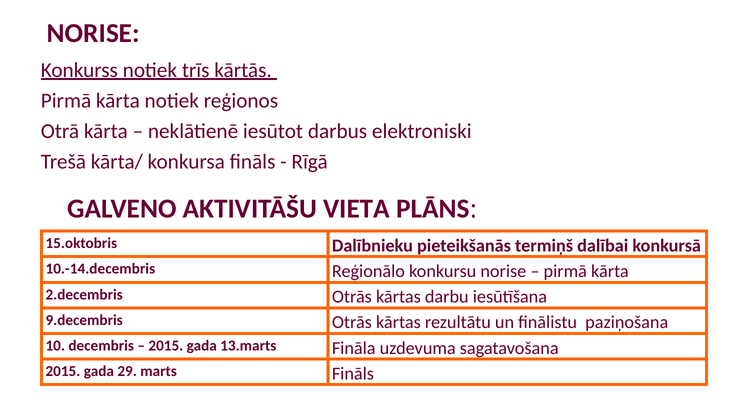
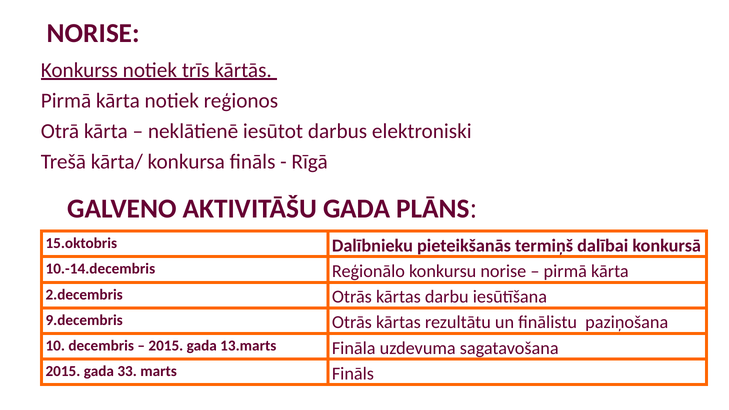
AKTIVITĀŠU VIETA: VIETA -> GADA (357, 209)
29: 29 -> 33 (127, 371)
